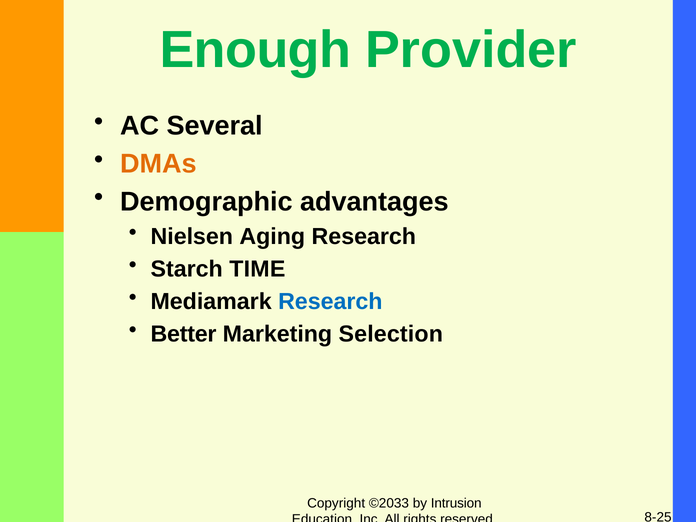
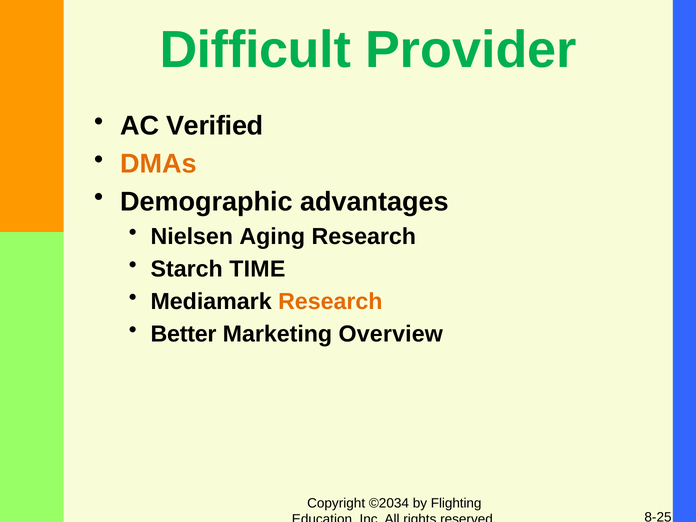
Enough: Enough -> Difficult (255, 50)
Several: Several -> Verified (215, 126)
Research colour: blue -> orange (330, 301)
Selection: Selection -> Overview (391, 334)
©2033: ©2033 -> ©2034 (389, 503)
Intrusion: Intrusion -> Flighting (456, 503)
